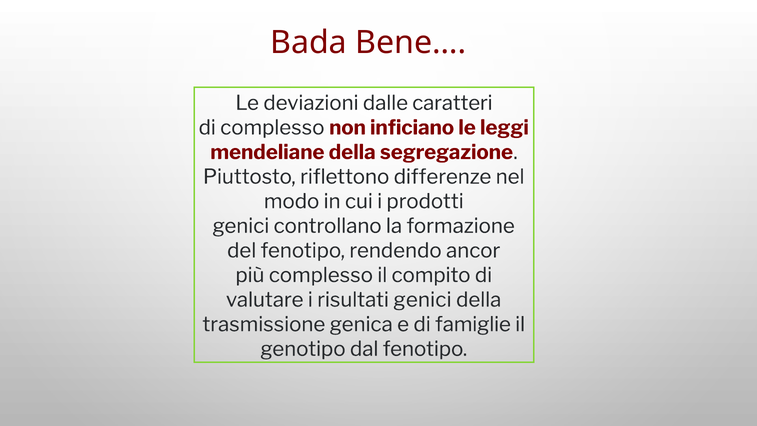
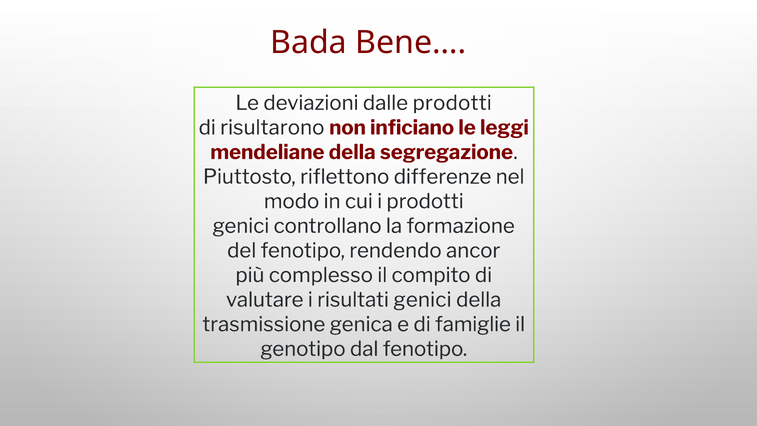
dalle caratteri: caratteri -> prodotti (452, 103)
di complesso: complesso -> risultarono (272, 128)
